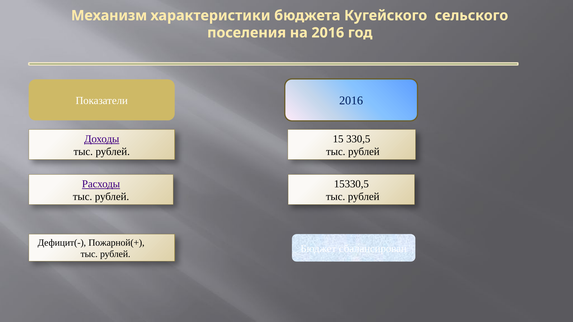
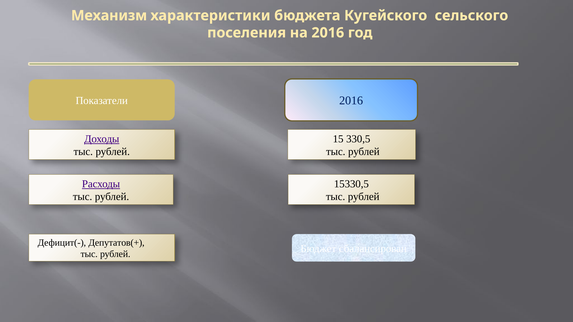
Пожарной(+: Пожарной(+ -> Депутатов(+ (116, 243)
